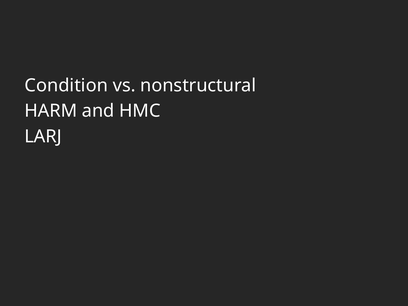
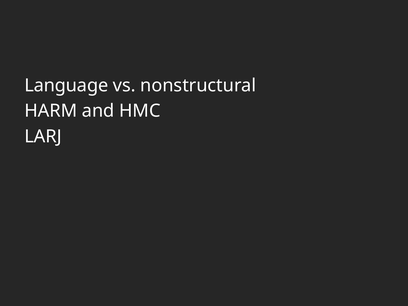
Condition: Condition -> Language (66, 86)
